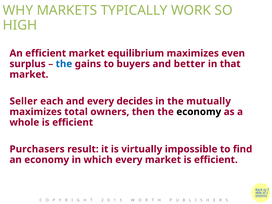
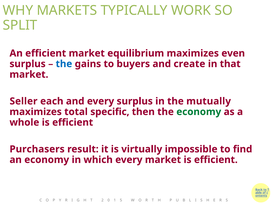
HIGH: HIGH -> SPLIT (20, 25)
better: better -> create (189, 64)
every decides: decides -> surplus (135, 101)
owners: owners -> specific (110, 112)
economy colour: black -> green (199, 112)
